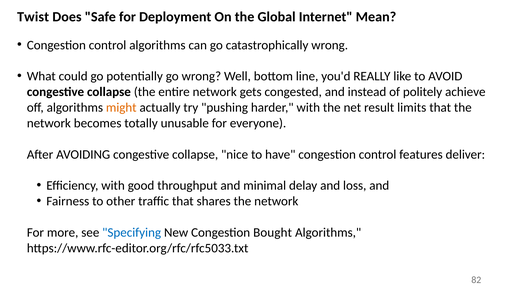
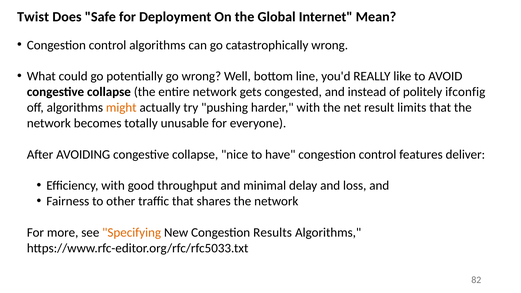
achieve: achieve -> ifconfig (465, 92)
Specifying colour: blue -> orange (132, 233)
Bought: Bought -> Results (273, 233)
